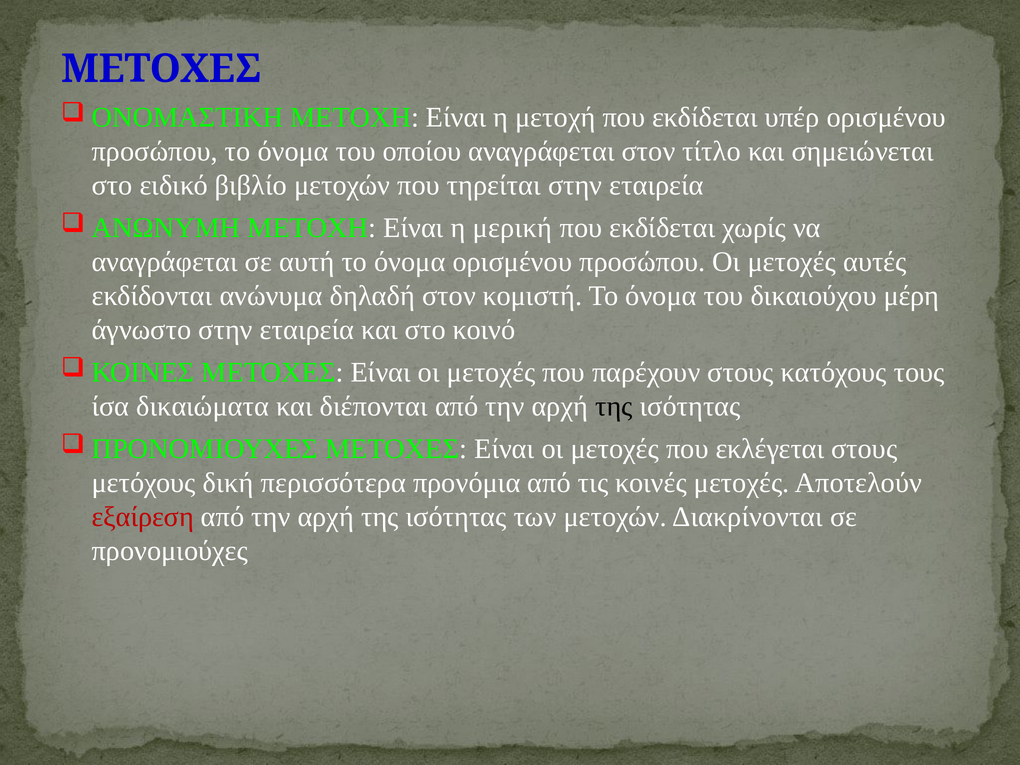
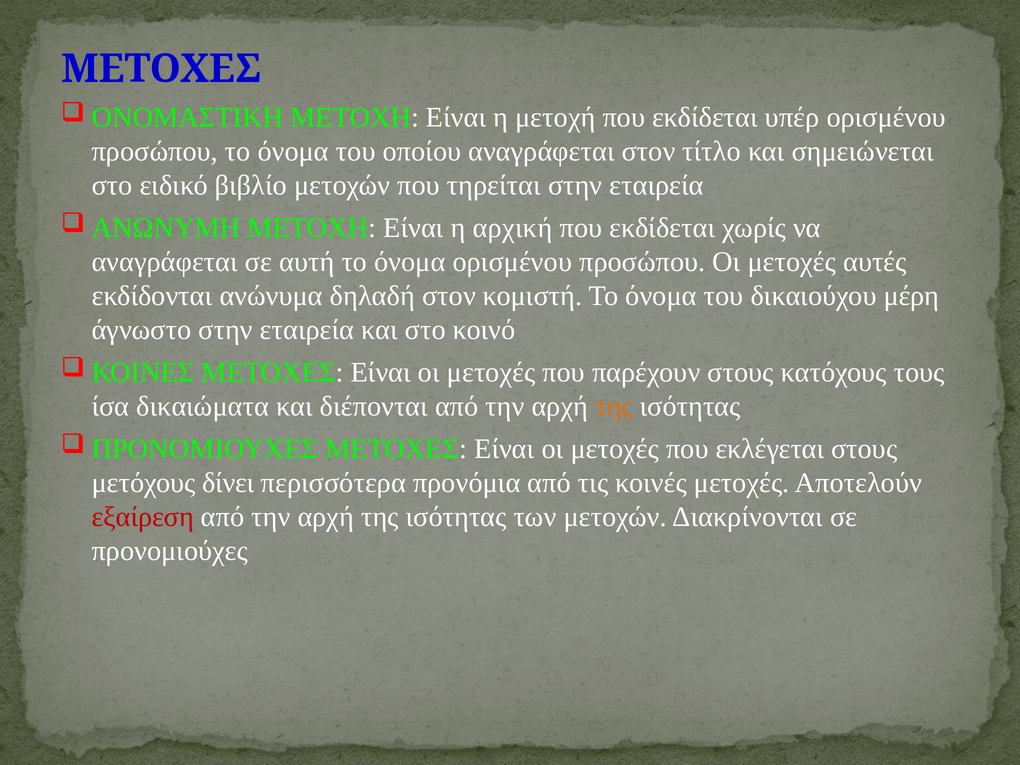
μερική: μερική -> αρχική (513, 228)
της colour: black -> orange (614, 406)
δική: δική -> δίνει (228, 483)
